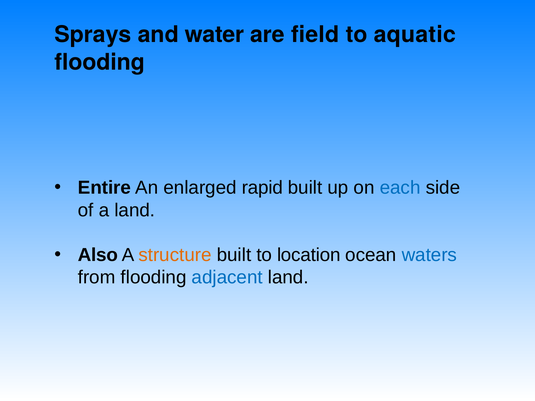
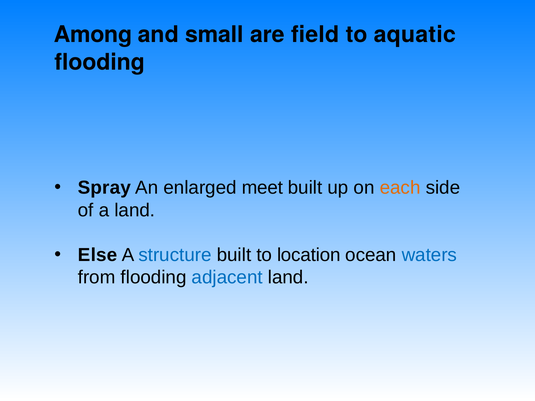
Sprays: Sprays -> Among (93, 35)
water: water -> small (214, 35)
Entire: Entire -> Spray (104, 188)
rapid: rapid -> meet (262, 188)
each colour: blue -> orange (400, 188)
Also: Also -> Else (98, 255)
structure colour: orange -> blue (175, 255)
